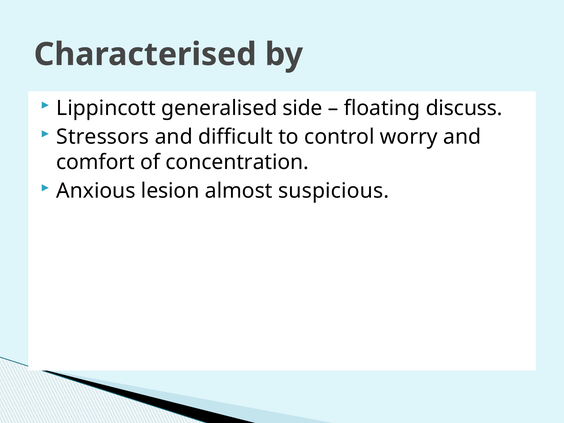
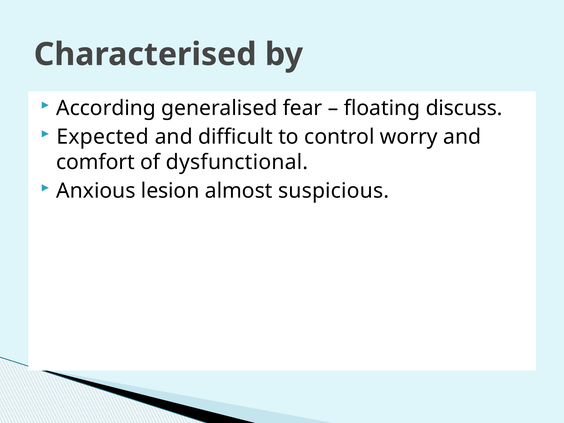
Lippincott: Lippincott -> According (106, 108)
side: side -> fear (303, 108)
Stressors: Stressors -> Expected (103, 137)
concentration: concentration -> dysfunctional (237, 162)
